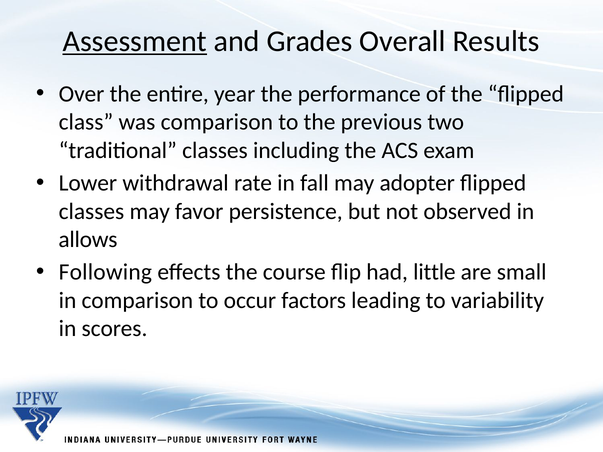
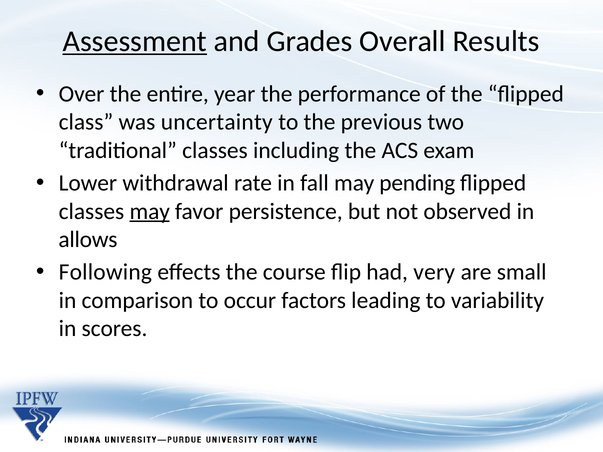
was comparison: comparison -> uncertainty (217, 122)
adopter: adopter -> pending (417, 183)
may underline: none -> present (150, 211)
little: little -> very (434, 272)
